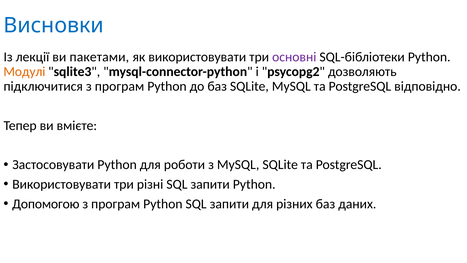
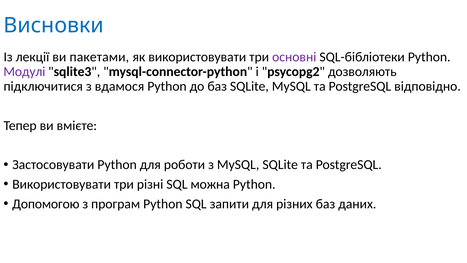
Модулі colour: orange -> purple (24, 72)
підключитися з програм: програм -> вдамося (120, 86)
різні SQL запити: запити -> можна (210, 184)
